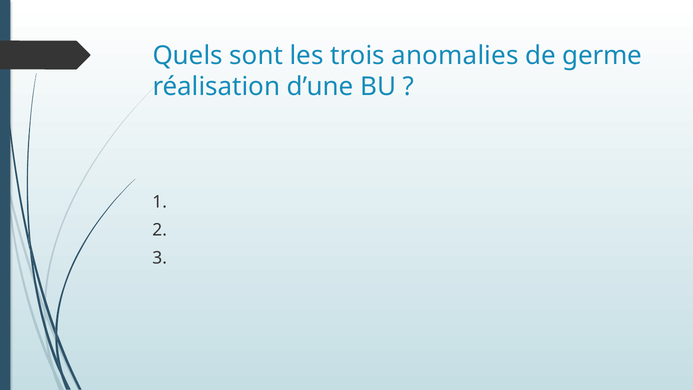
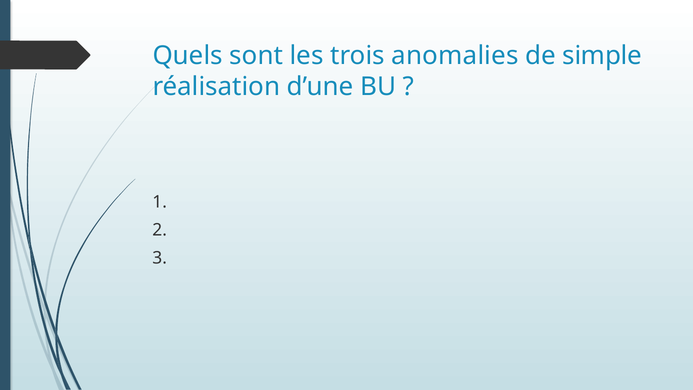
germe: germe -> simple (602, 55)
